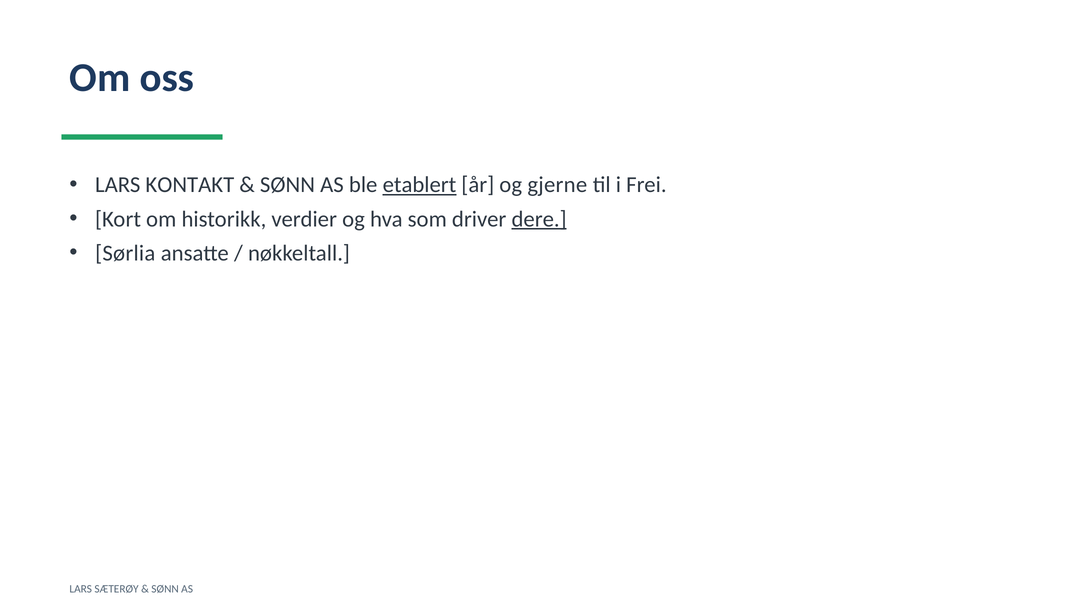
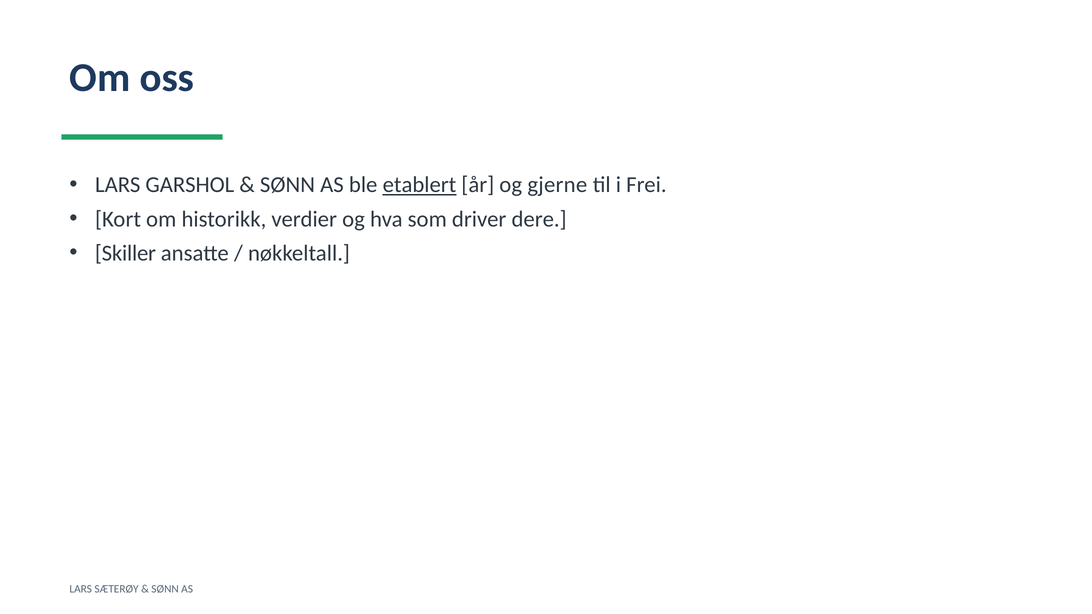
KONTAKT: KONTAKT -> GARSHOL (190, 185)
dere underline: present -> none (539, 219)
Sørlia: Sørlia -> Skiller (126, 253)
